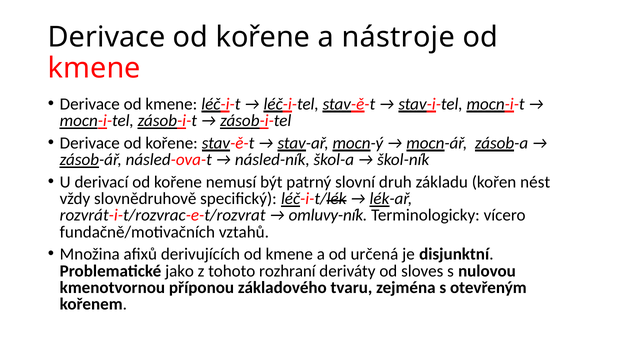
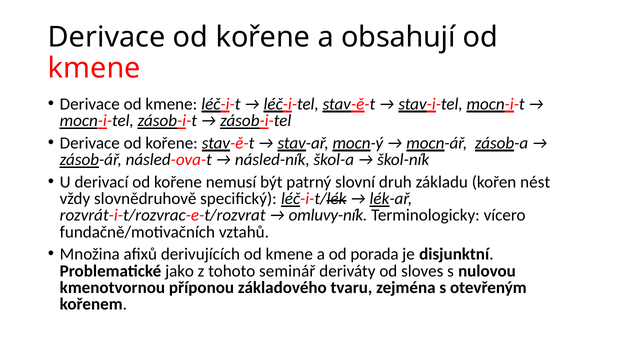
nástroje: nástroje -> obsahují (398, 37)
určená: určená -> porada (375, 254)
rozhraní: rozhraní -> seminář (287, 271)
